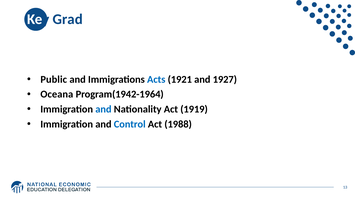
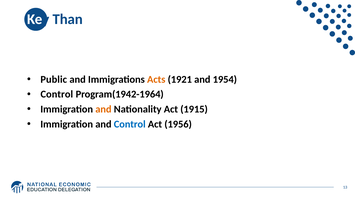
Grad: Grad -> Than (68, 19)
Acts colour: blue -> orange (156, 79)
1927: 1927 -> 1954 (225, 79)
Oceana: Oceana -> Control (57, 94)
and colour: blue -> orange (103, 109)
1919: 1919 -> 1915 (194, 109)
1988: 1988 -> 1956 (178, 124)
